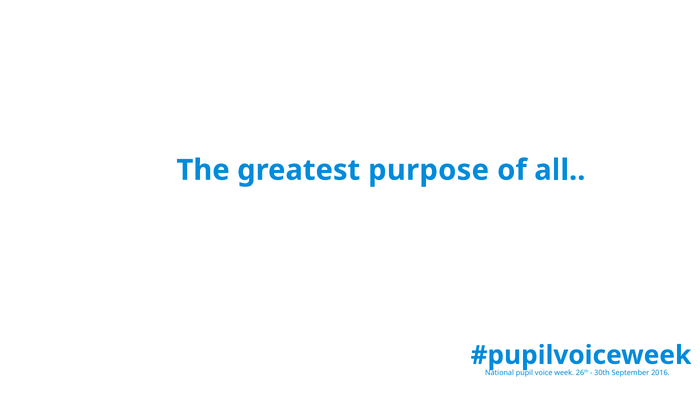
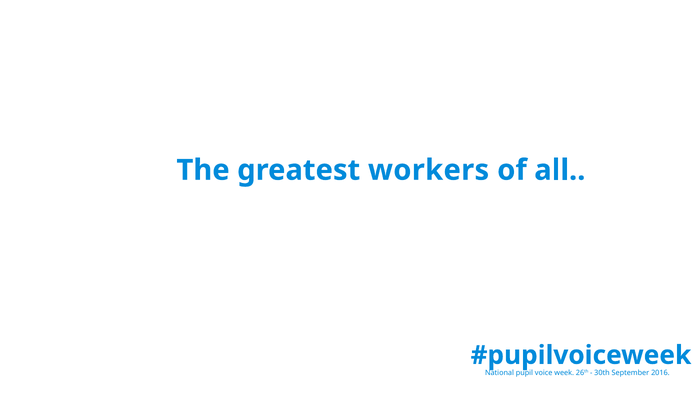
purpose: purpose -> workers (429, 170)
